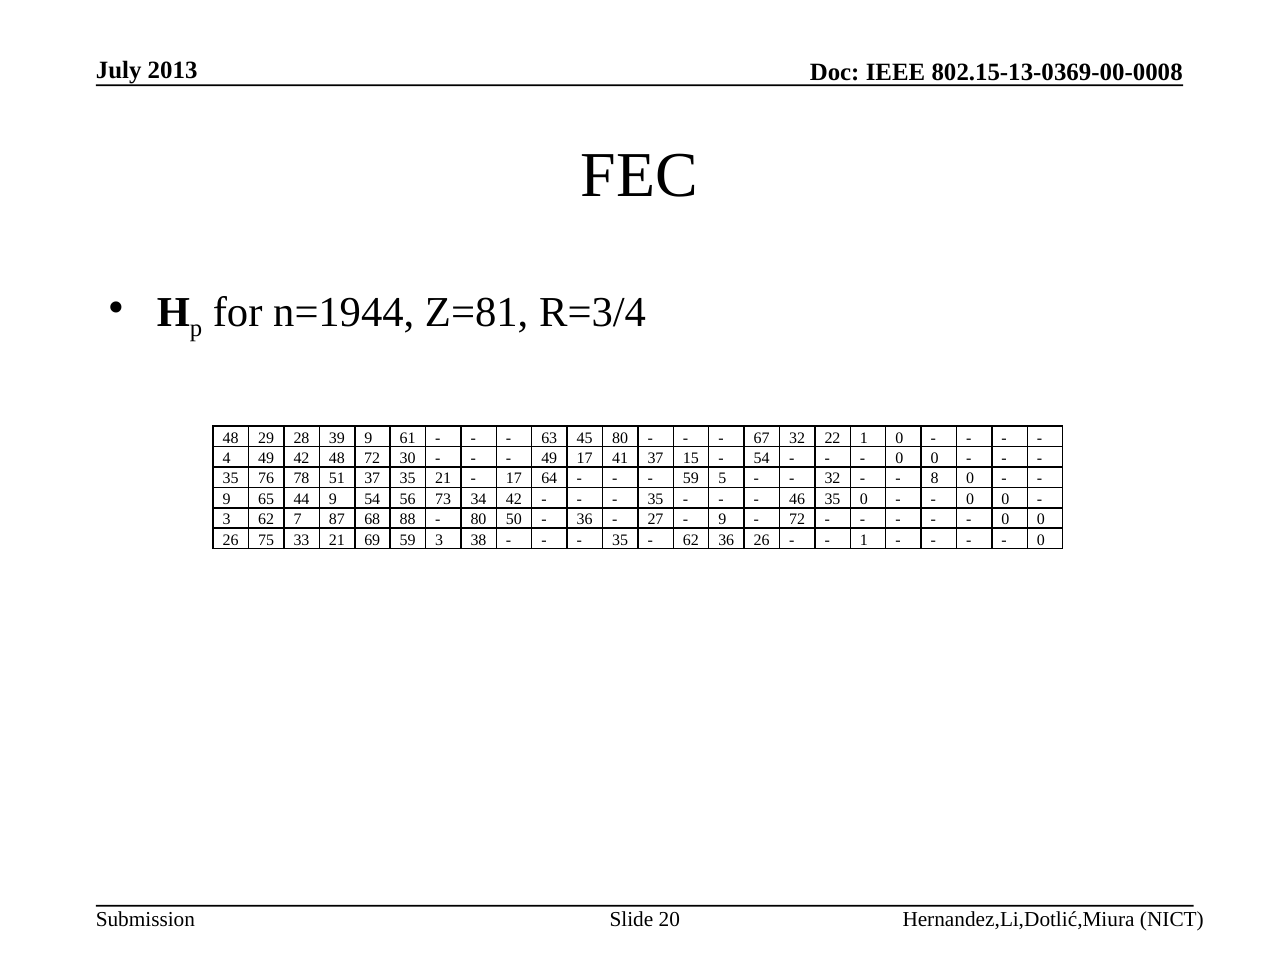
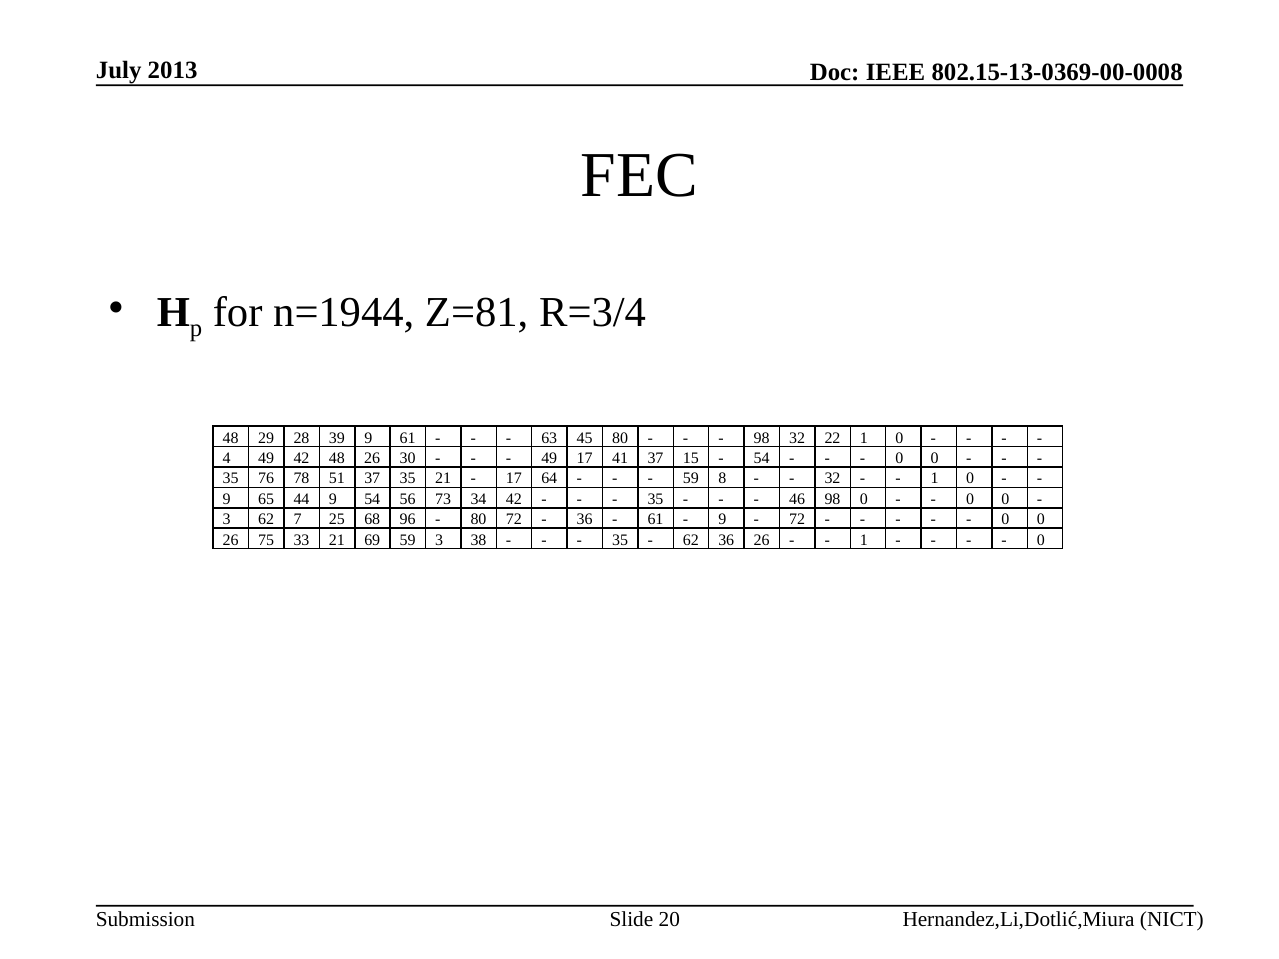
67: 67 -> 98 (762, 438)
48 72: 72 -> 26 (372, 458)
5: 5 -> 8 (722, 479)
8: 8 -> 1 (935, 479)
46 35: 35 -> 98 (832, 499)
87: 87 -> 25 (337, 520)
88: 88 -> 96 (408, 520)
80 50: 50 -> 72 (514, 520)
27: 27 -> 61 (655, 520)
